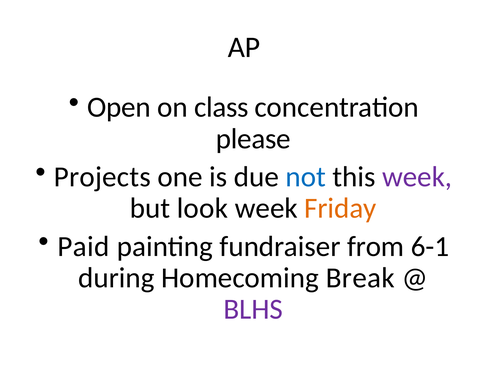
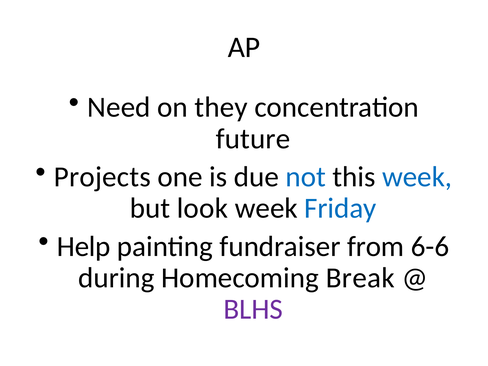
Open: Open -> Need (119, 107)
class: class -> they (221, 107)
please: please -> future (253, 139)
week colour: purple -> blue (417, 177)
Friday colour: orange -> blue (340, 208)
Paid: Paid -> Help (84, 246)
6-1: 6-1 -> 6-6 (430, 246)
